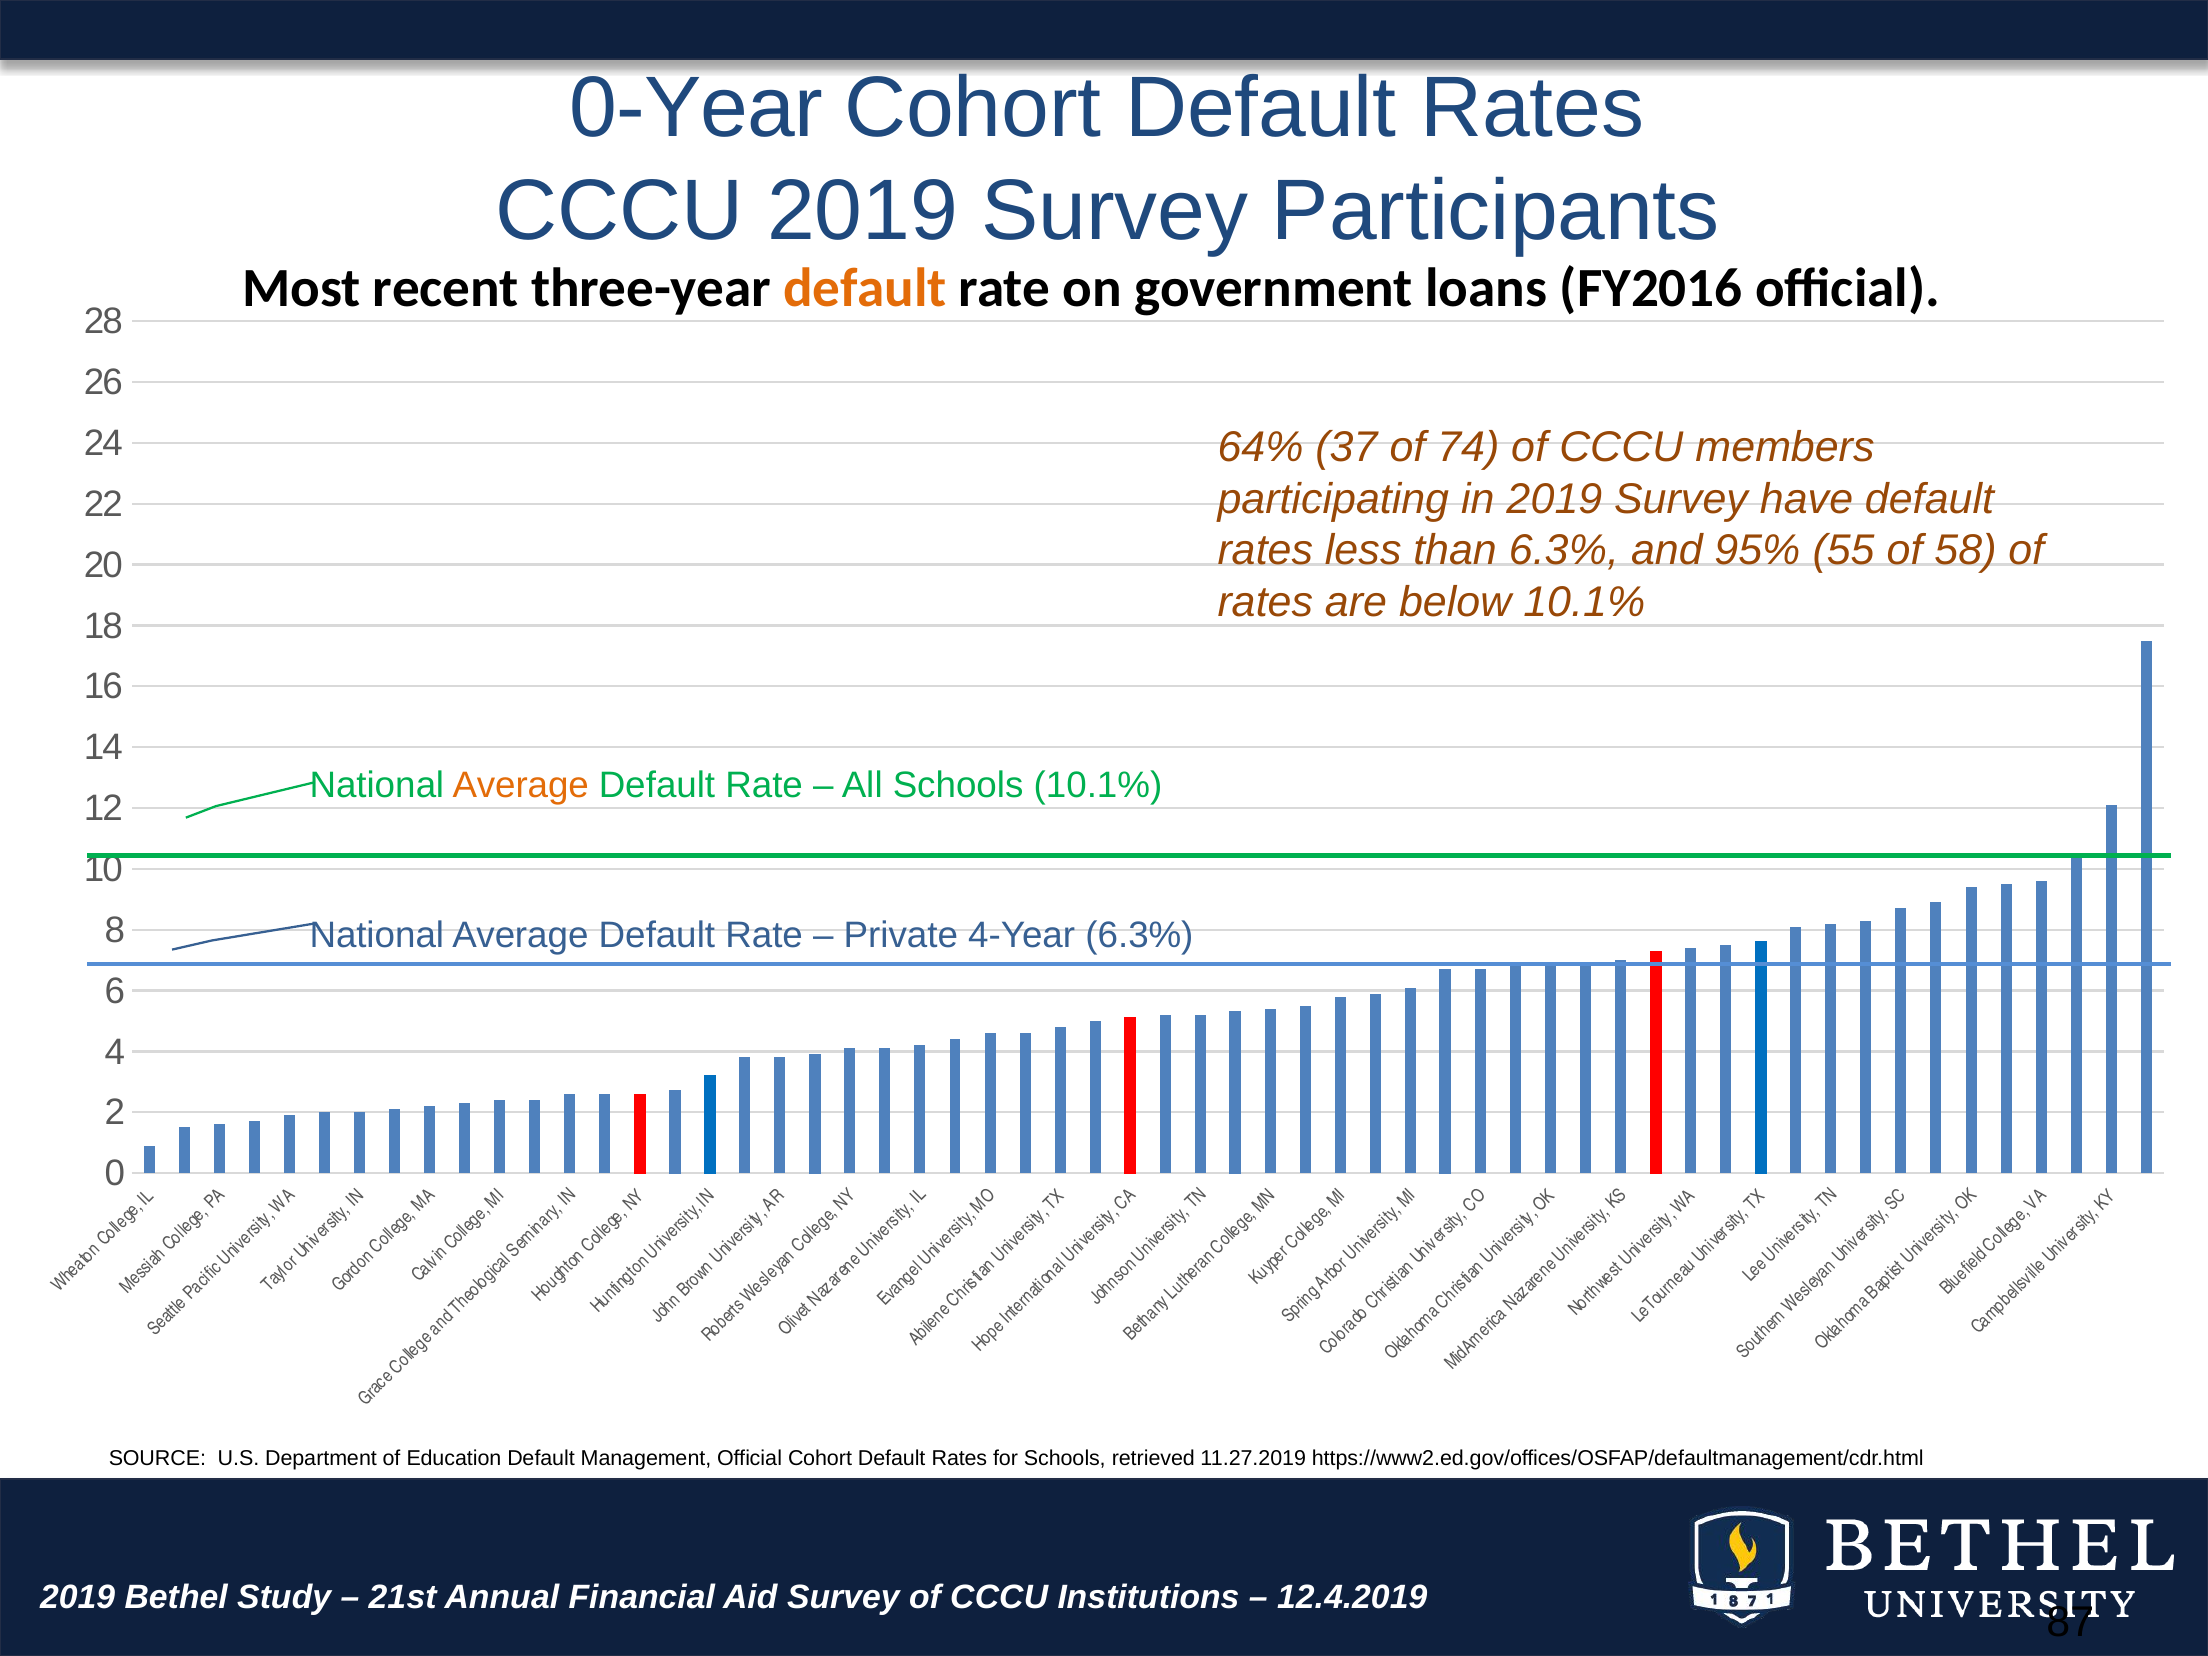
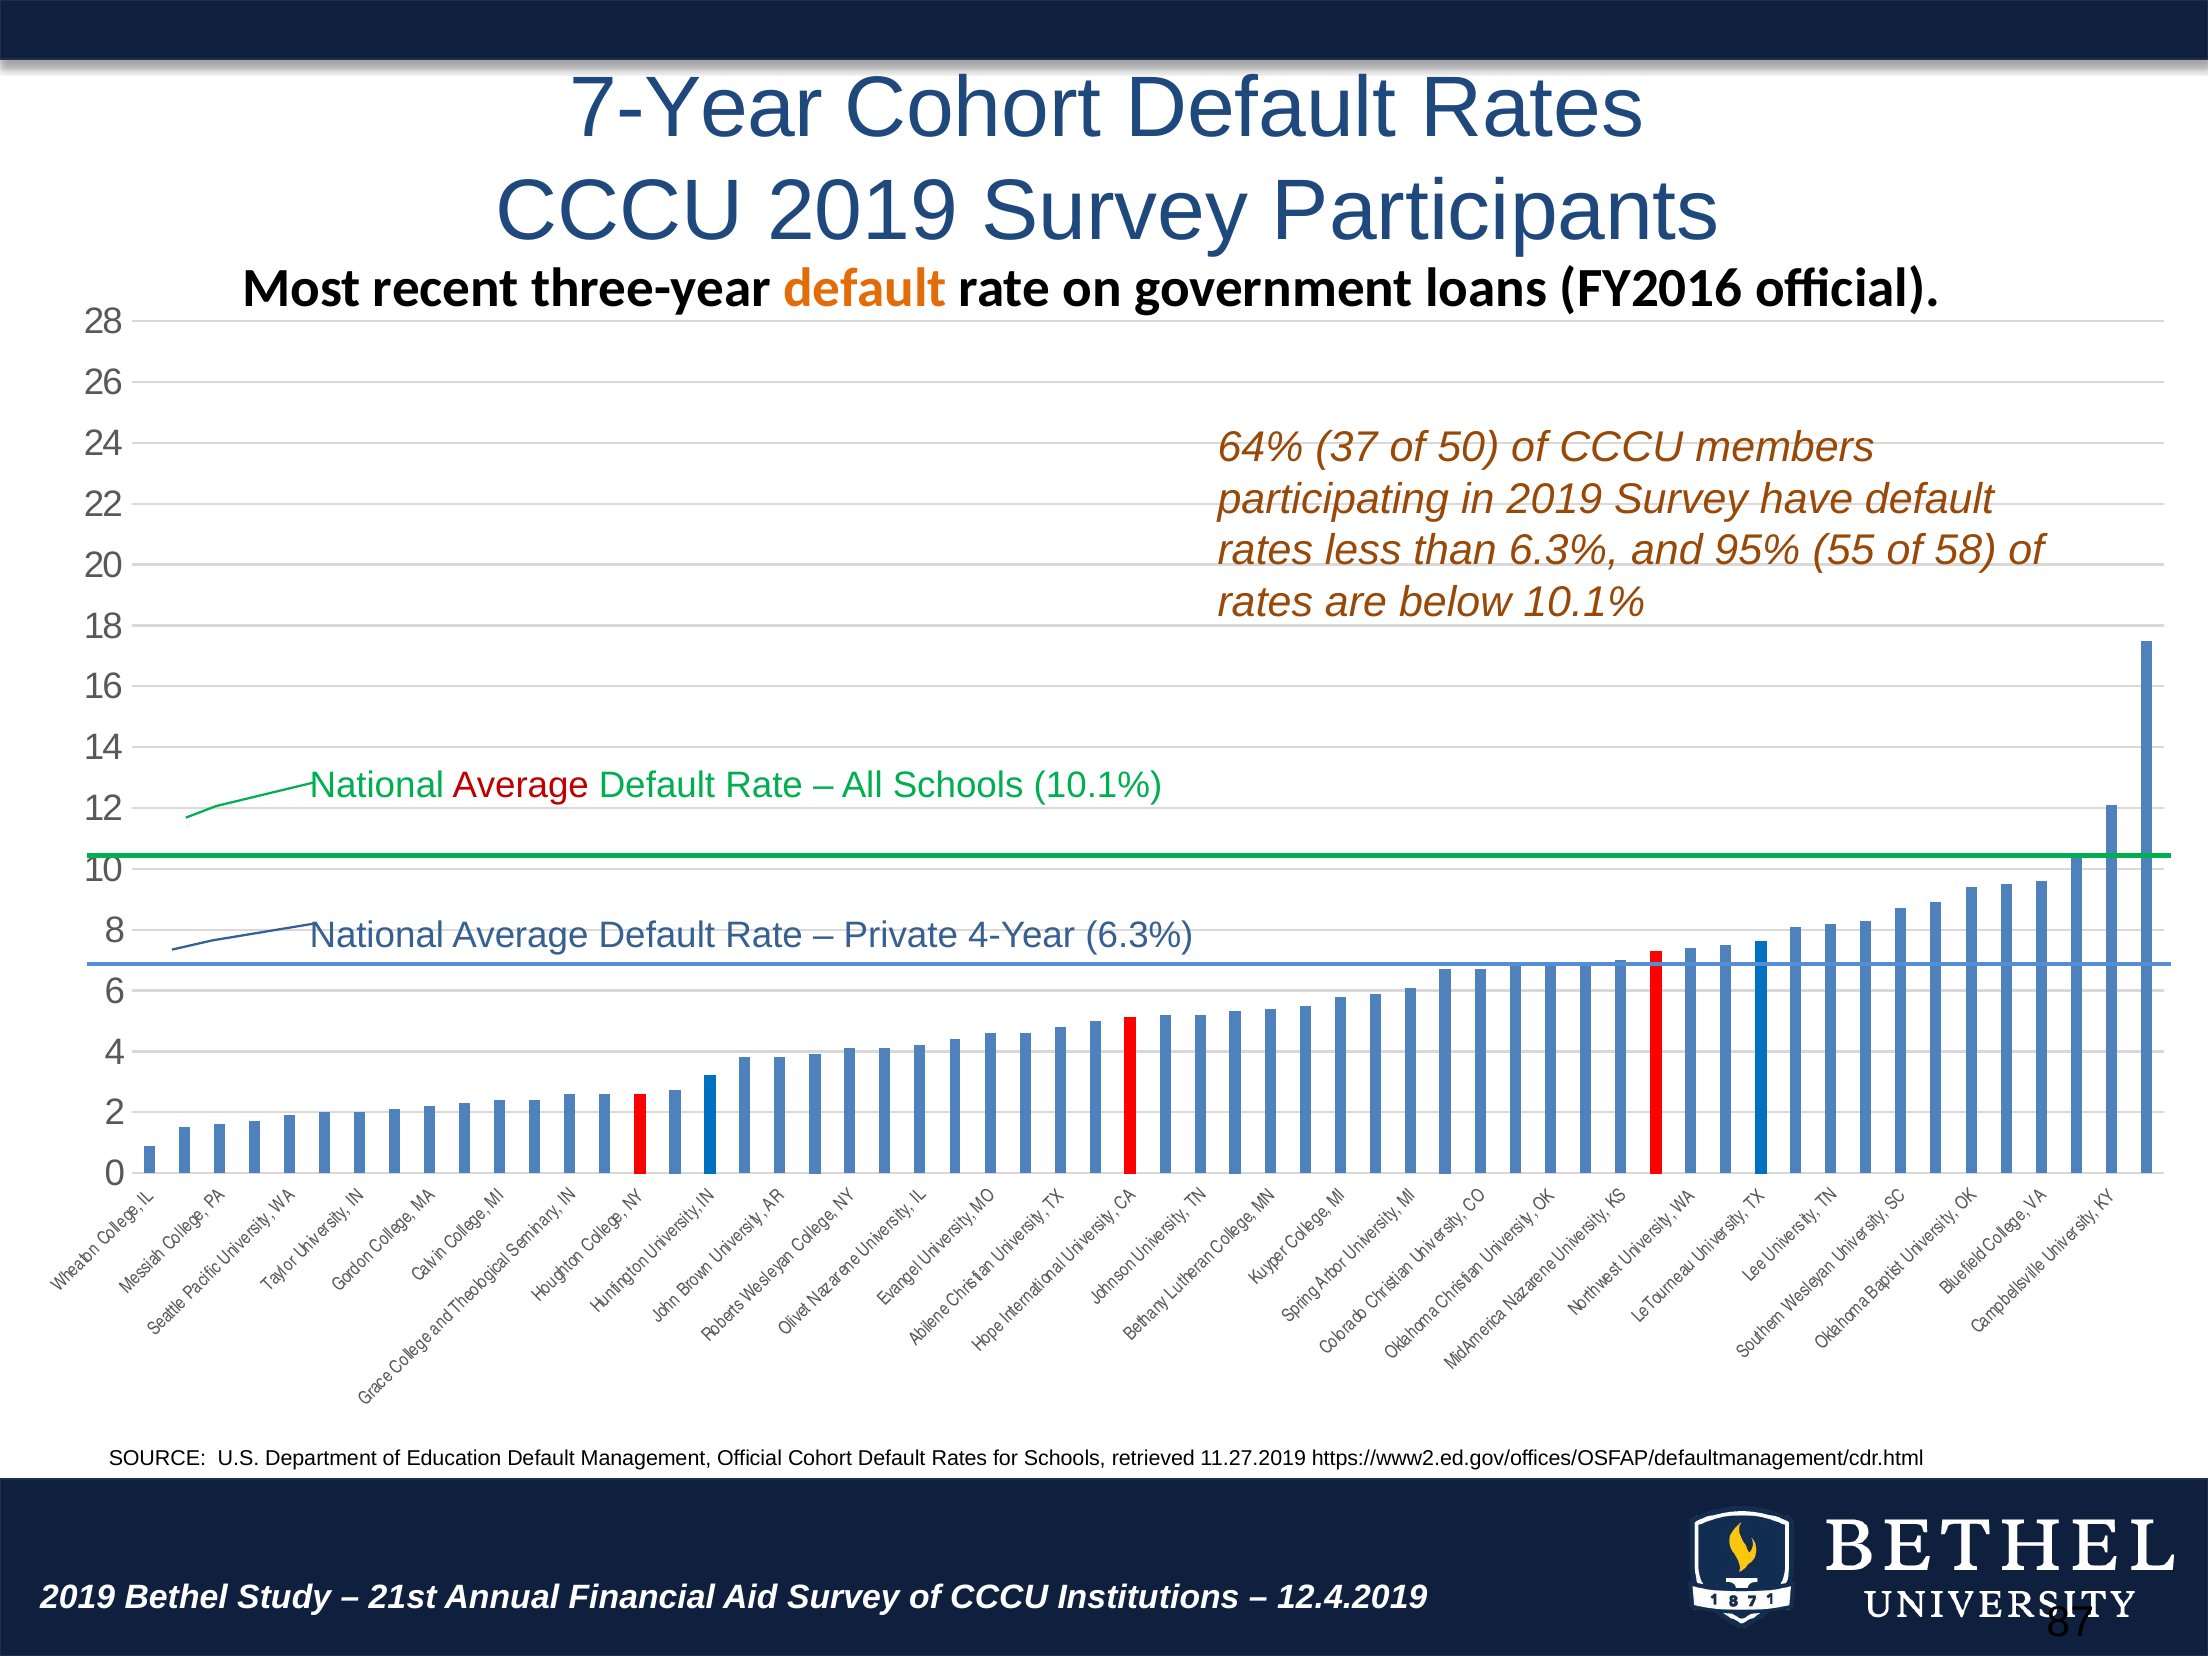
0-Year: 0-Year -> 7-Year (696, 108)
74: 74 -> 50 (1468, 448)
Average colour: orange -> red (521, 785)
